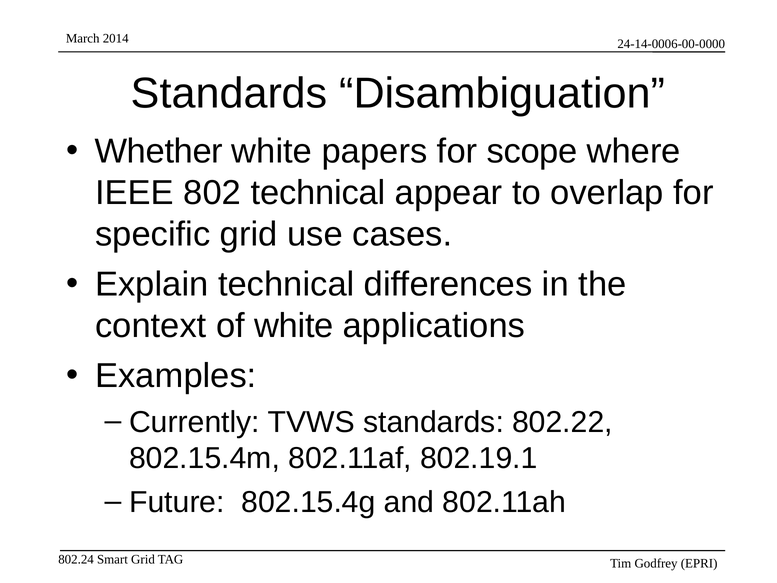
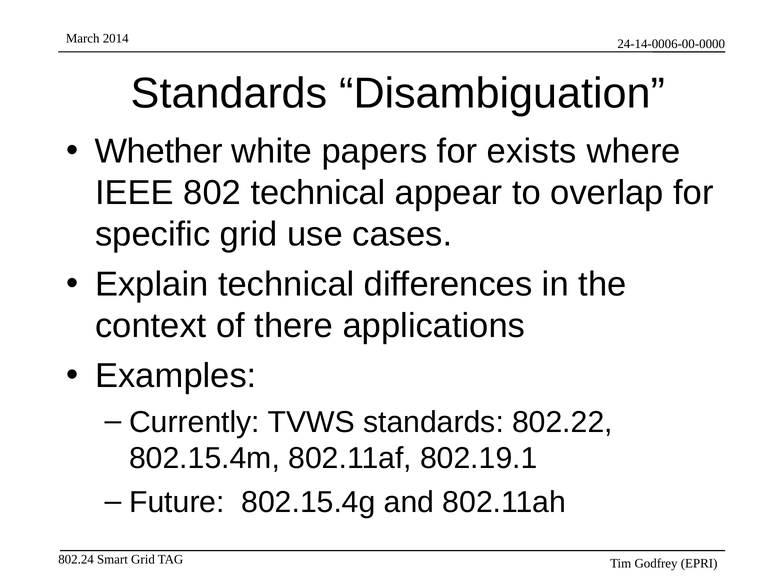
scope: scope -> exists (532, 151)
of white: white -> there (294, 326)
